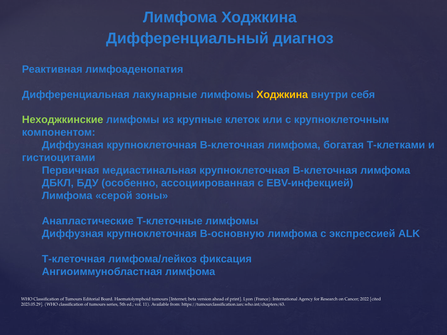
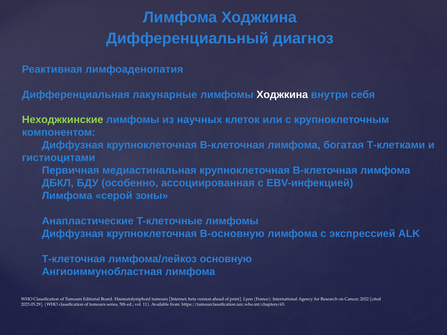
Ходжкина colour: yellow -> white (282, 95)
крупные: крупные -> научных (200, 120)
фиксация: фиксация -> основную (226, 259)
